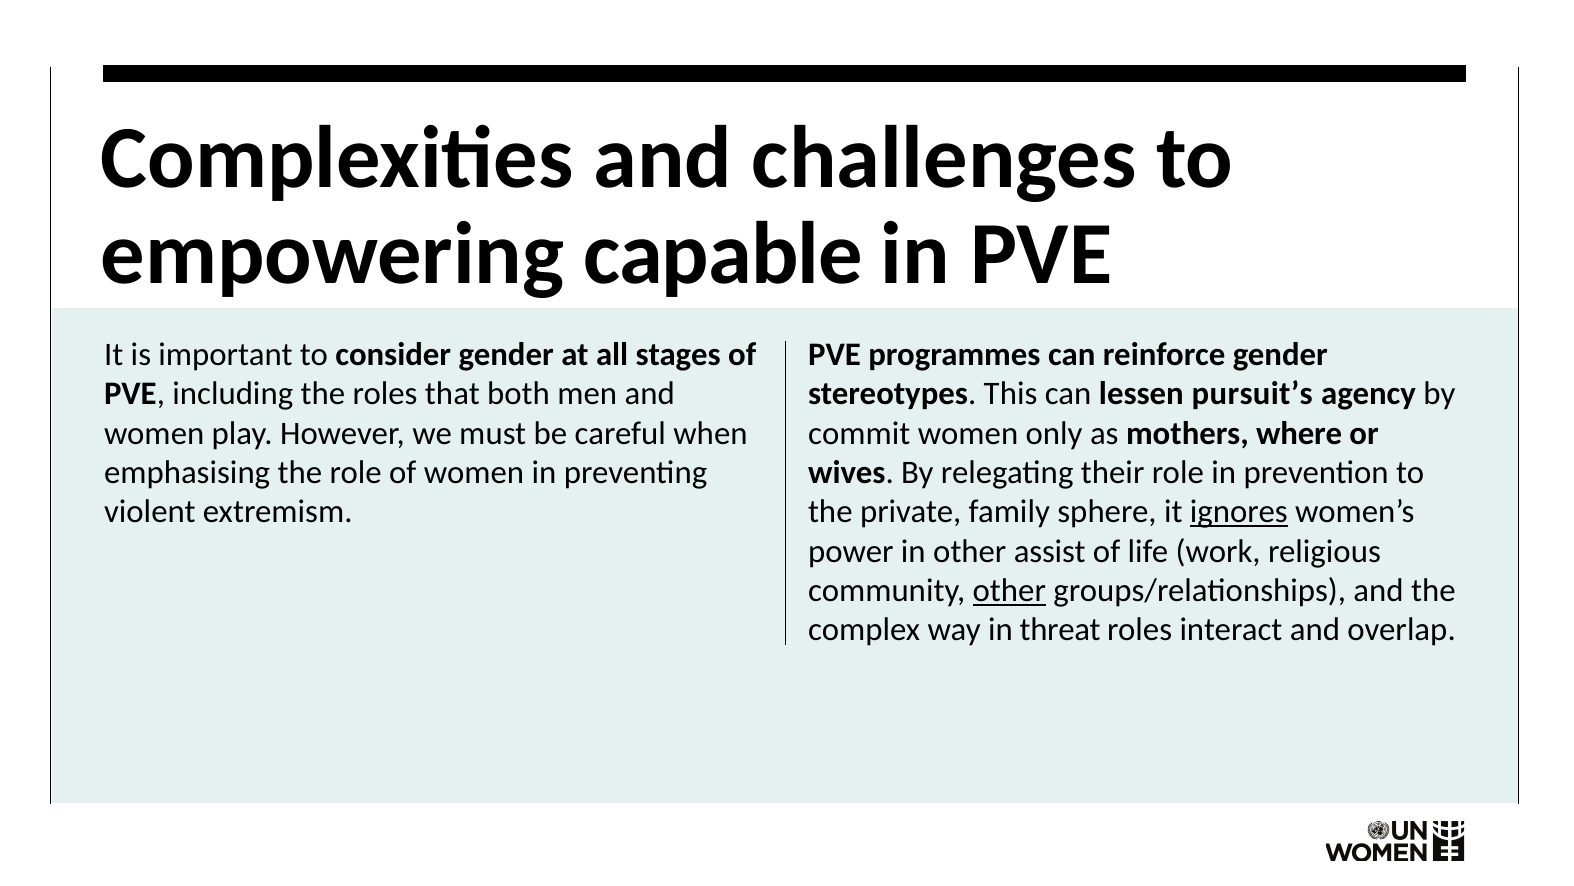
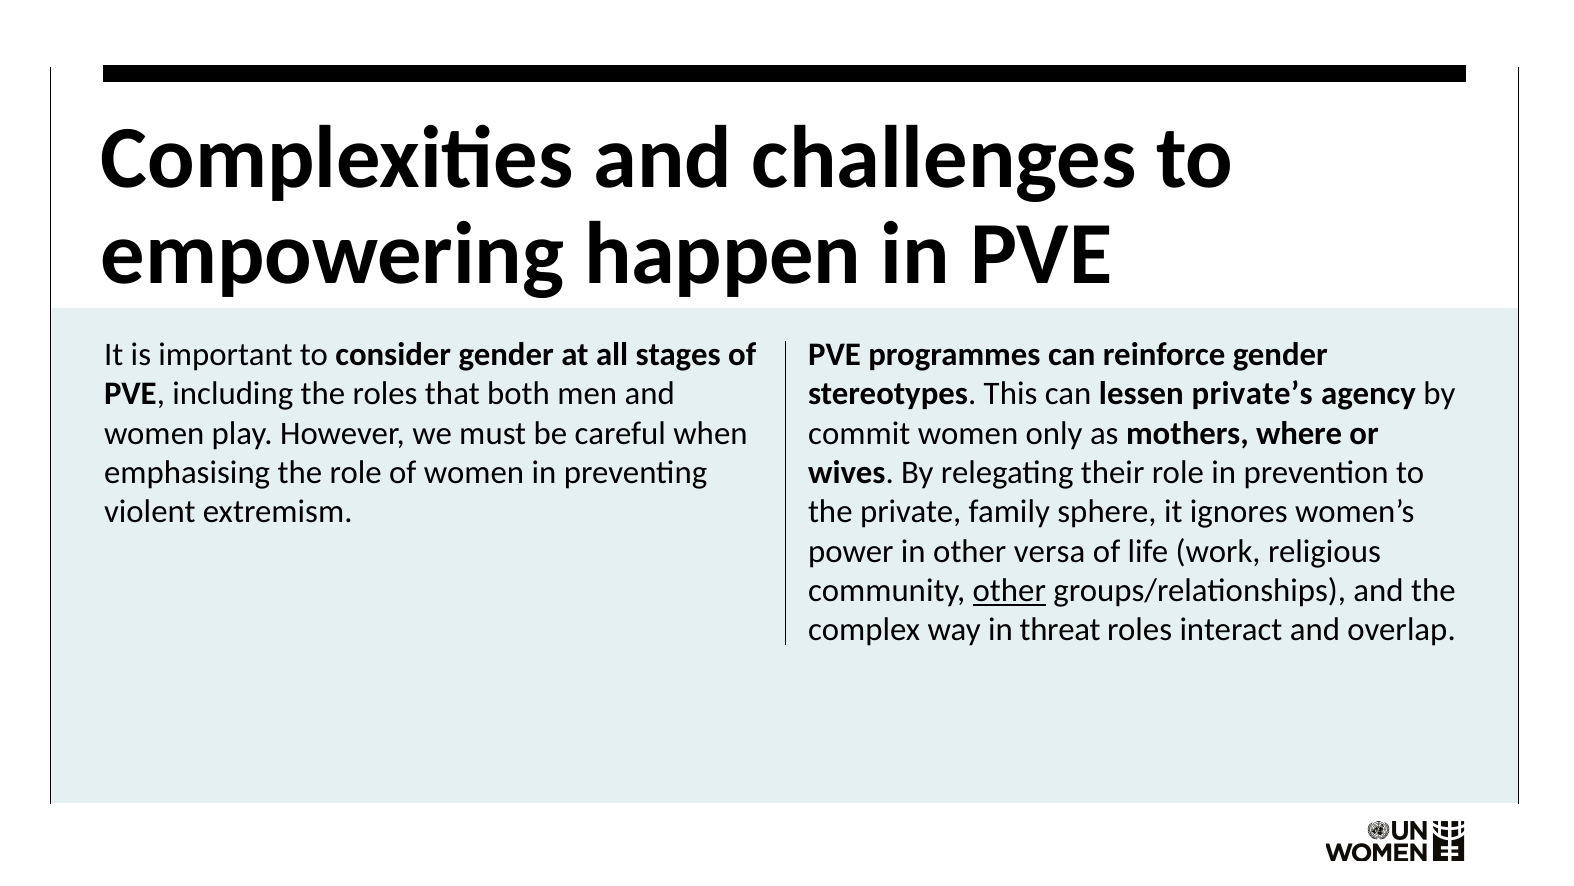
capable: capable -> happen (723, 254)
pursuit’s: pursuit’s -> private’s (1252, 394)
ignores underline: present -> none (1239, 512)
assist: assist -> versa (1050, 551)
